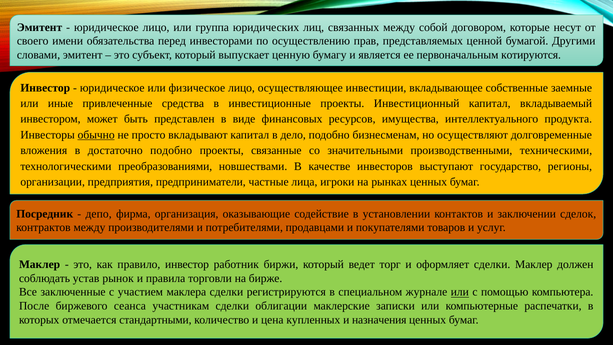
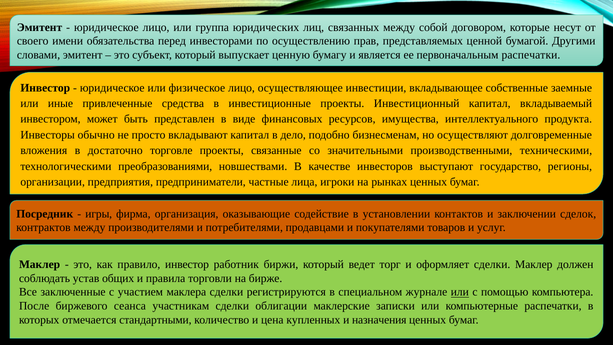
первоначальным котируются: котируются -> распечатки (531, 55)
обычно underline: present -> none (96, 135)
достаточно подобно: подобно -> торговле (171, 151)
депо: депо -> игры (99, 214)
рынок: рынок -> общих (118, 278)
